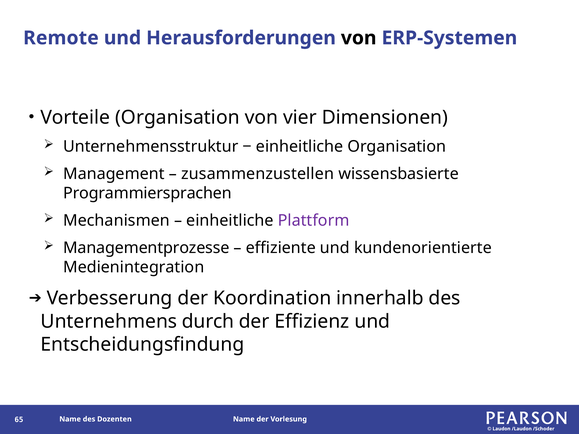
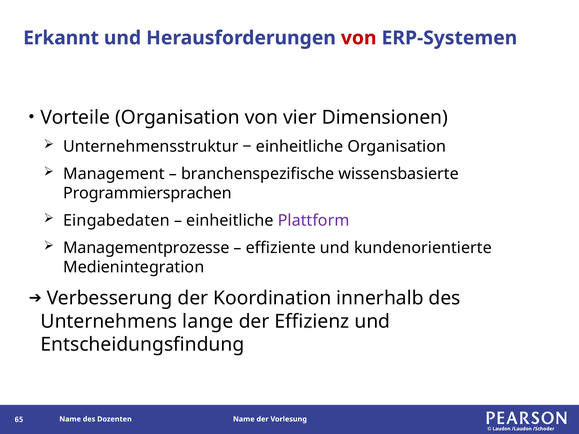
Remote: Remote -> Erkannt (61, 38)
von colour: black -> red (359, 38)
zusammenzustellen: zusammenzustellen -> branchenspezifische (258, 174)
Mechanismen: Mechanismen -> Eingabedaten (116, 221)
durch: durch -> lange (208, 322)
